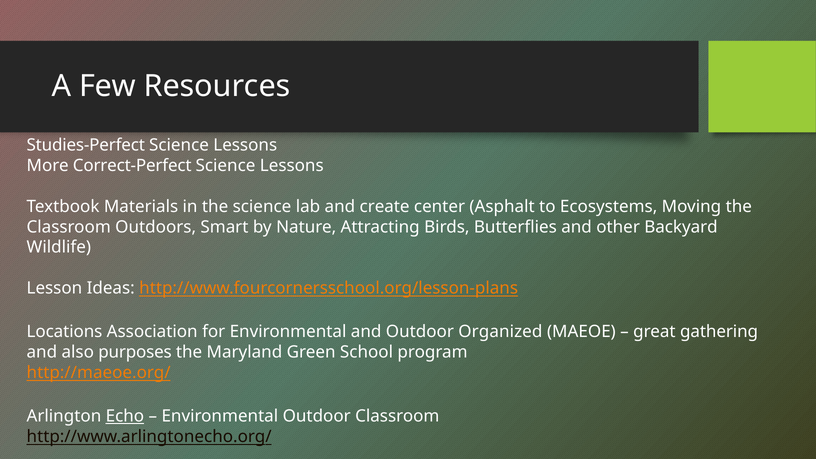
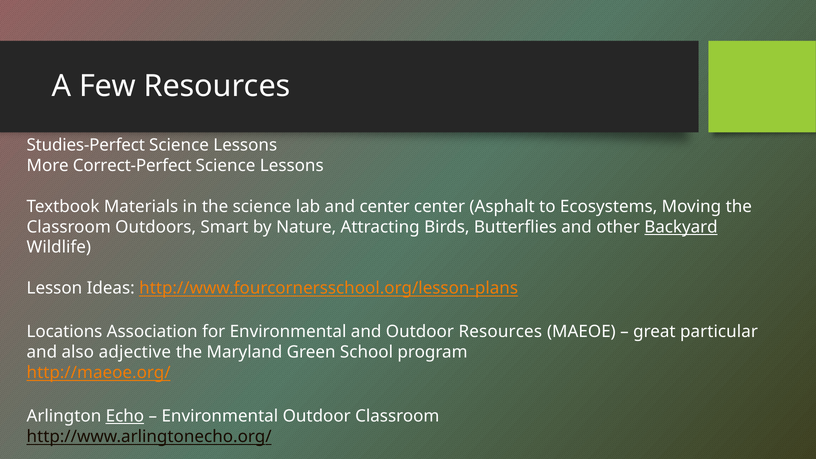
and create: create -> center (385, 207)
Backyard underline: none -> present (681, 227)
Outdoor Organized: Organized -> Resources (500, 332)
gathering: gathering -> particular (719, 332)
purposes: purposes -> adjective (135, 352)
